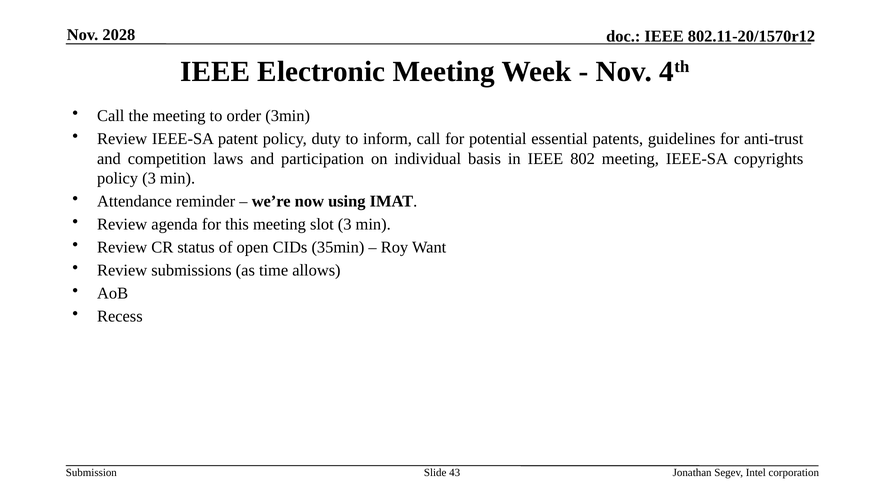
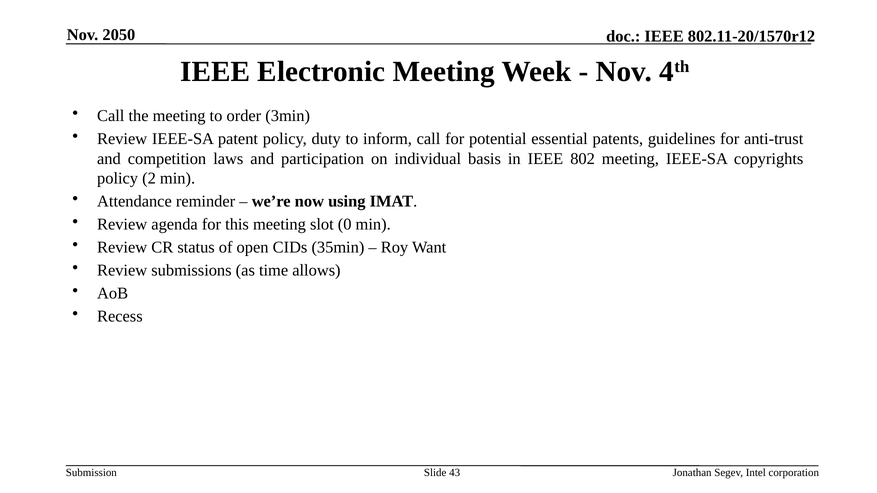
2028: 2028 -> 2050 (119, 35)
policy 3: 3 -> 2 (149, 178)
slot 3: 3 -> 0 (345, 224)
